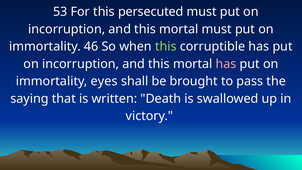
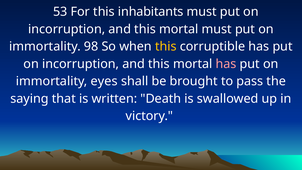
persecuted: persecuted -> inhabitants (151, 12)
46: 46 -> 98 (91, 46)
this colour: light green -> yellow (166, 46)
